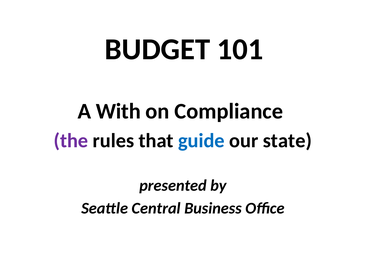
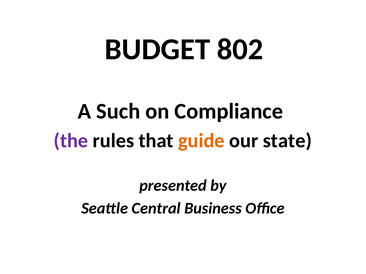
101: 101 -> 802 (240, 49)
With: With -> Such (118, 111)
guide colour: blue -> orange (201, 141)
